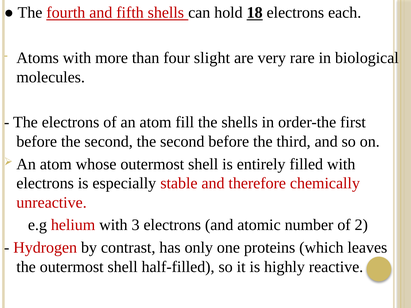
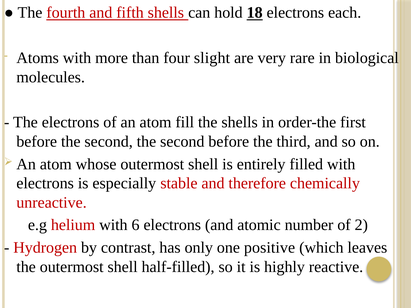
3: 3 -> 6 (136, 225)
proteins: proteins -> positive (270, 248)
